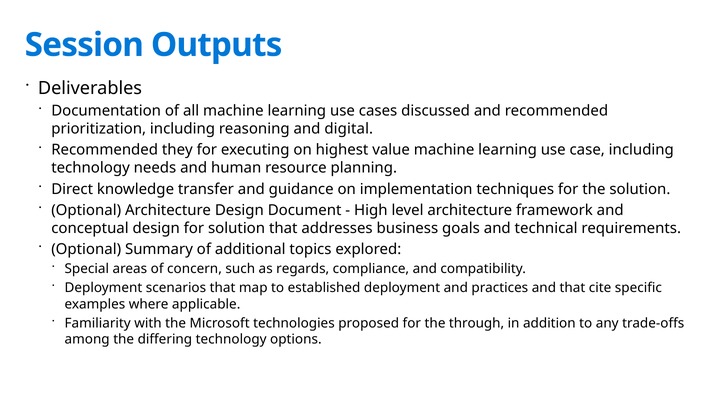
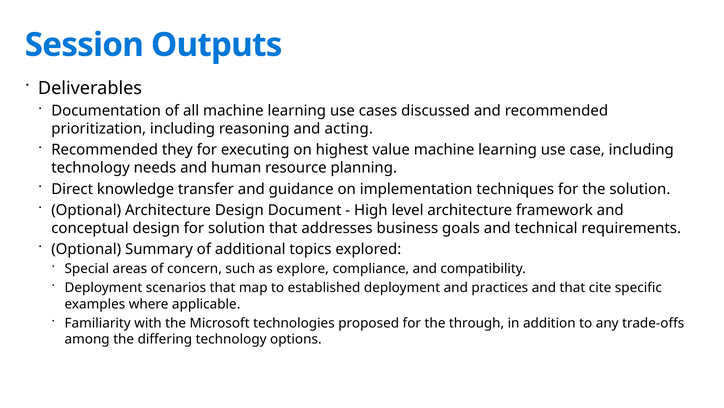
digital: digital -> acting (349, 129)
regards: regards -> explore (303, 268)
